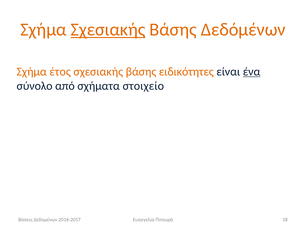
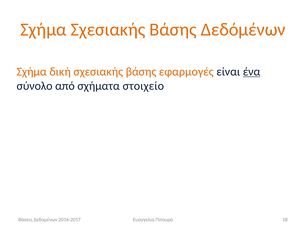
Σχεσιακής underline: present -> none (108, 30)
έτος: έτος -> δική (60, 71)
ειδικότητες: ειδικότητες -> εφαρμογές (186, 71)
